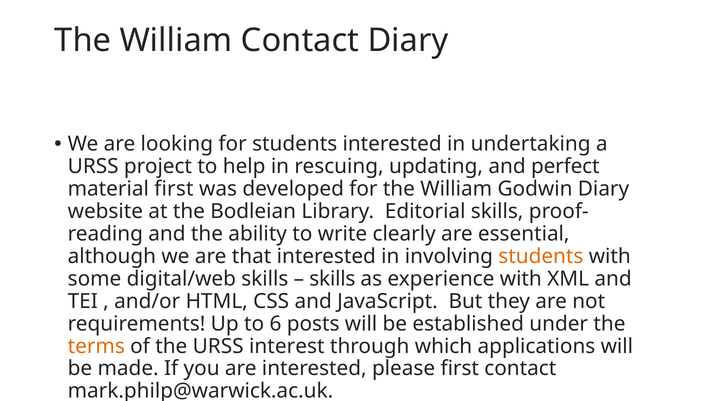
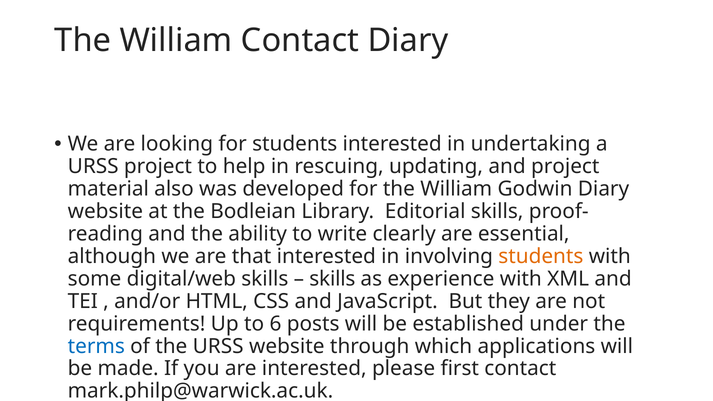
and perfect: perfect -> project (565, 166)
material first: first -> also (174, 189)
terms colour: orange -> blue (96, 346)
URSS interest: interest -> website (287, 346)
